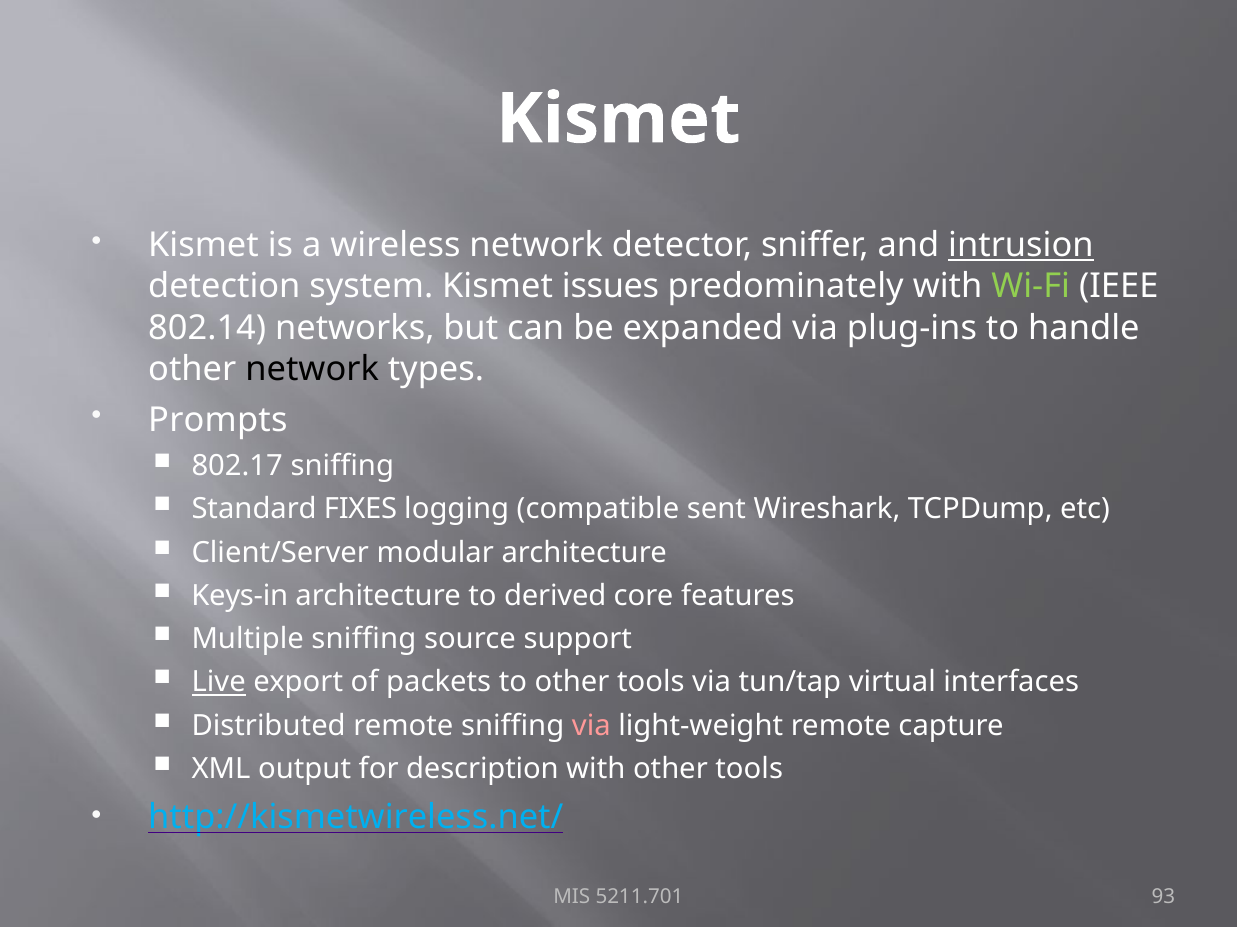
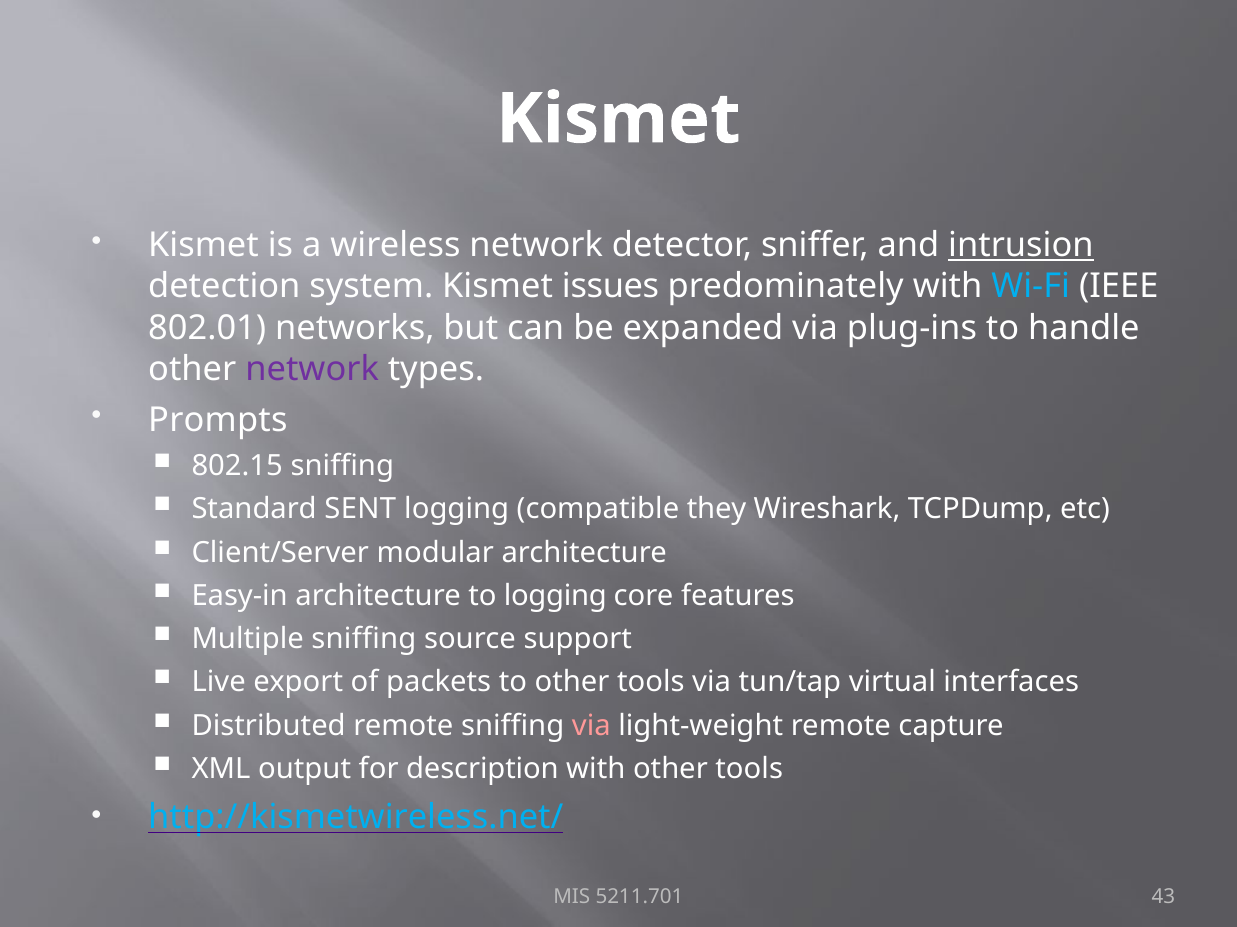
Wi-Fi colour: light green -> light blue (1031, 287)
802.14: 802.14 -> 802.01 (207, 328)
network colour: black -> purple (312, 369)
802.17: 802.17 -> 802.15 (237, 466)
FIXES: FIXES -> SENT (360, 510)
sent: sent -> they (717, 510)
Keys-in: Keys-in -> Easy-in (240, 596)
to derived: derived -> logging (555, 596)
Live underline: present -> none (219, 683)
93: 93 -> 43 (1163, 897)
